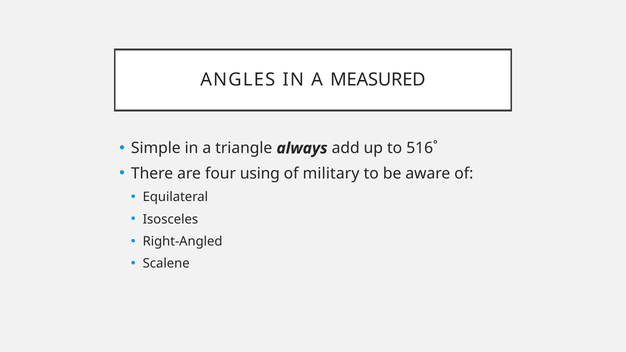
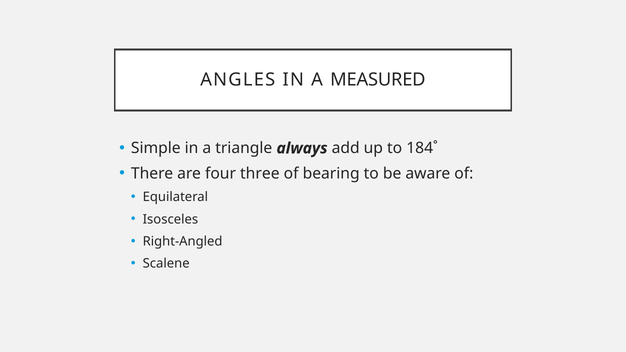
516˚: 516˚ -> 184˚ (422, 148)
using: using -> three (260, 174)
military: military -> bearing (331, 174)
